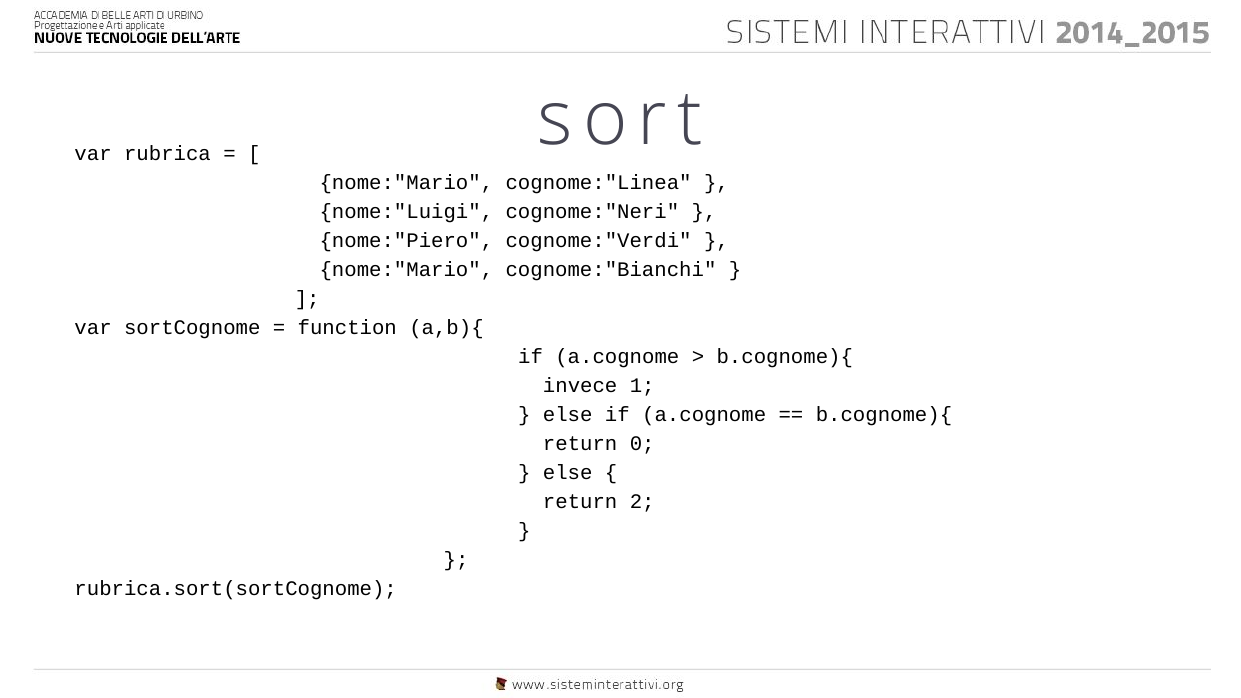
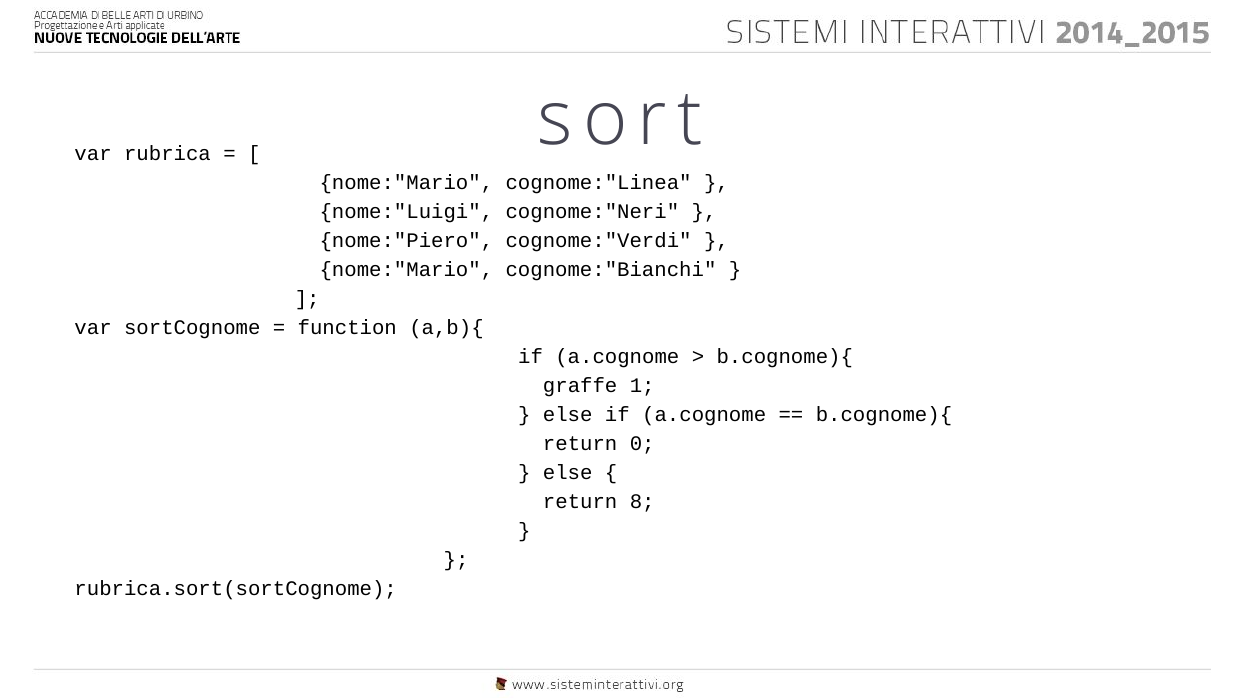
invece: invece -> graffe (580, 386)
2: 2 -> 8 (642, 502)
